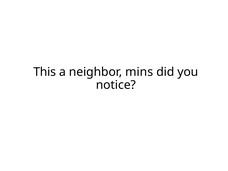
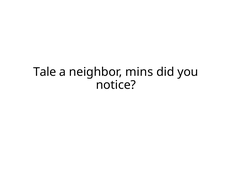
This: This -> Tale (45, 72)
